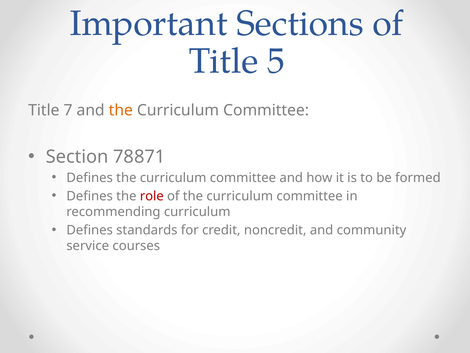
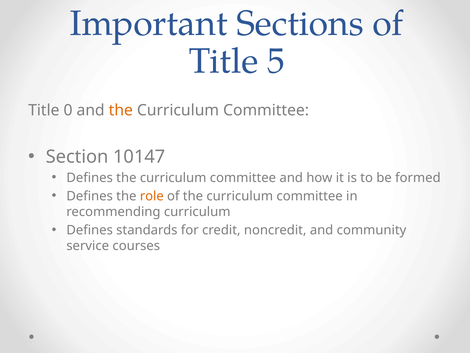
7: 7 -> 0 (68, 110)
78871: 78871 -> 10147 (139, 156)
role colour: red -> orange (152, 196)
